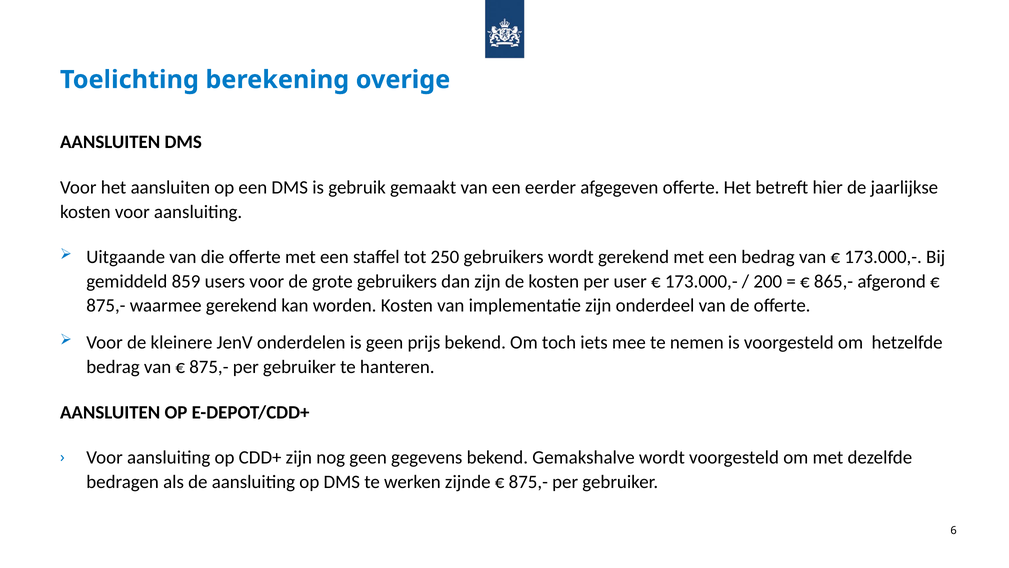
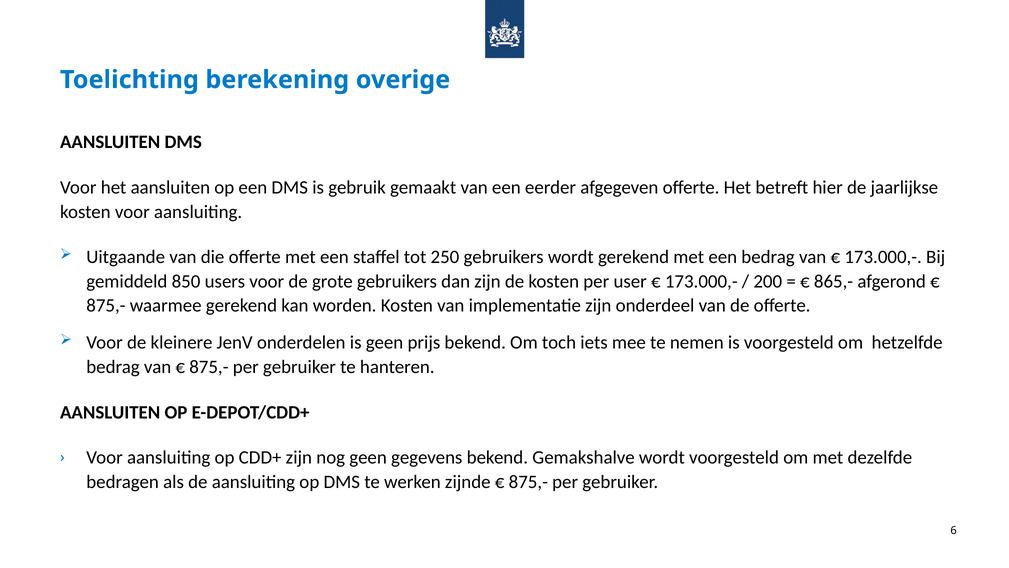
859: 859 -> 850 (186, 281)
